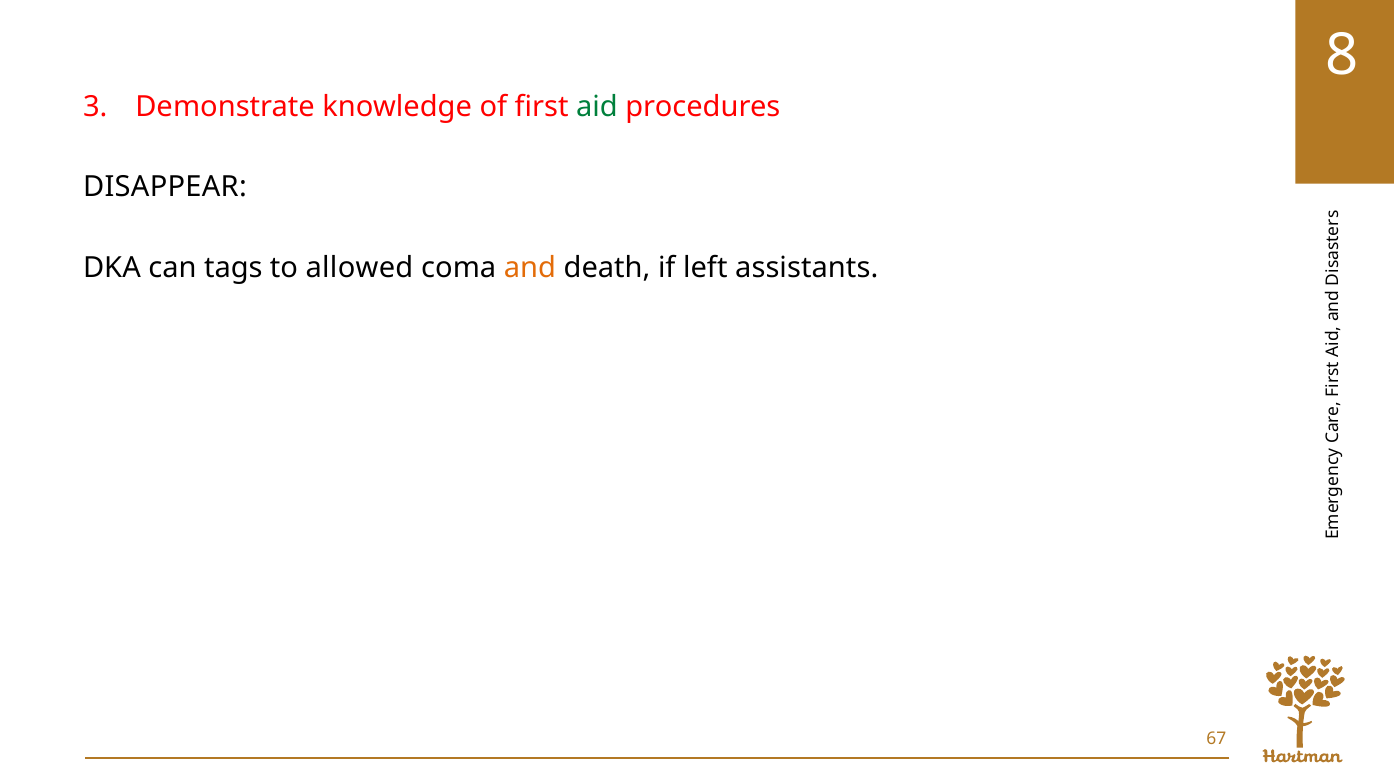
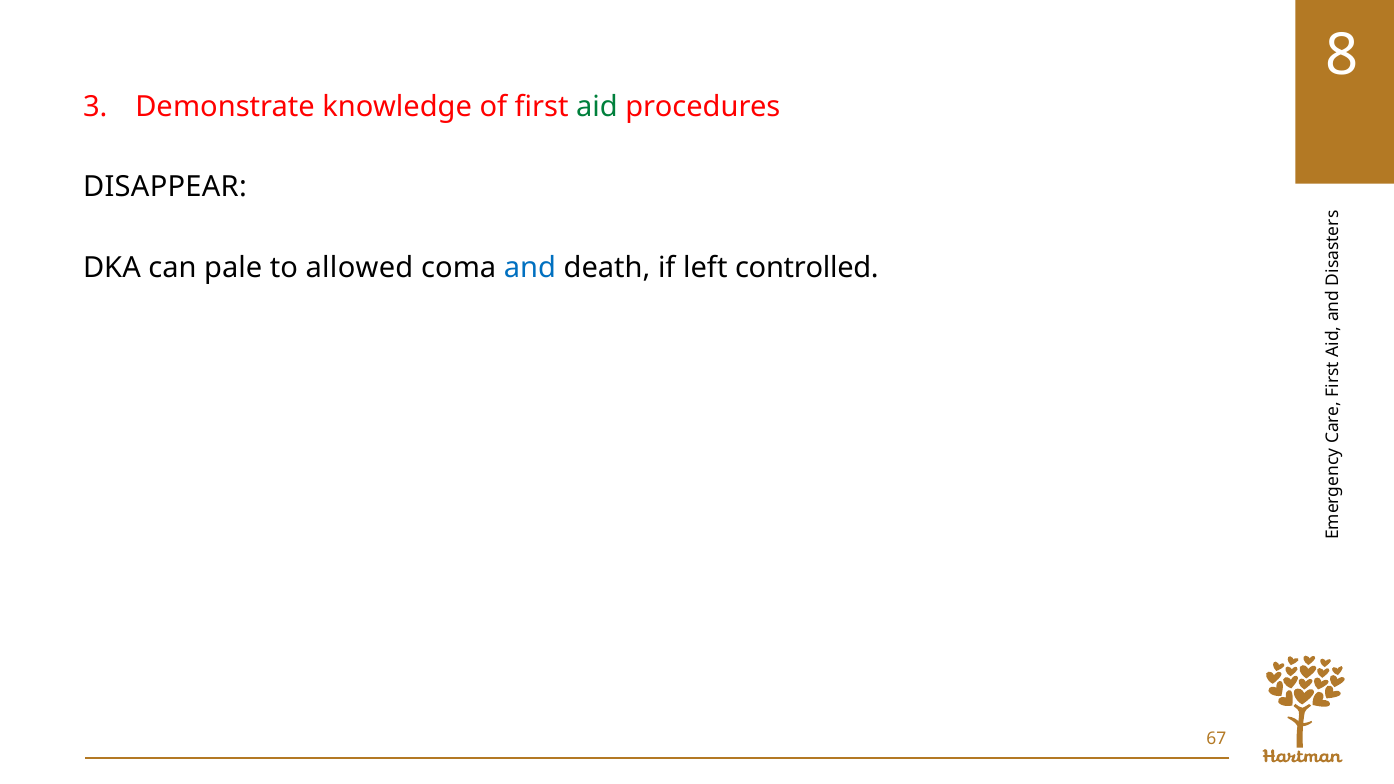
tags: tags -> pale (233, 267)
and colour: orange -> blue (530, 267)
assistants: assistants -> controlled (807, 267)
